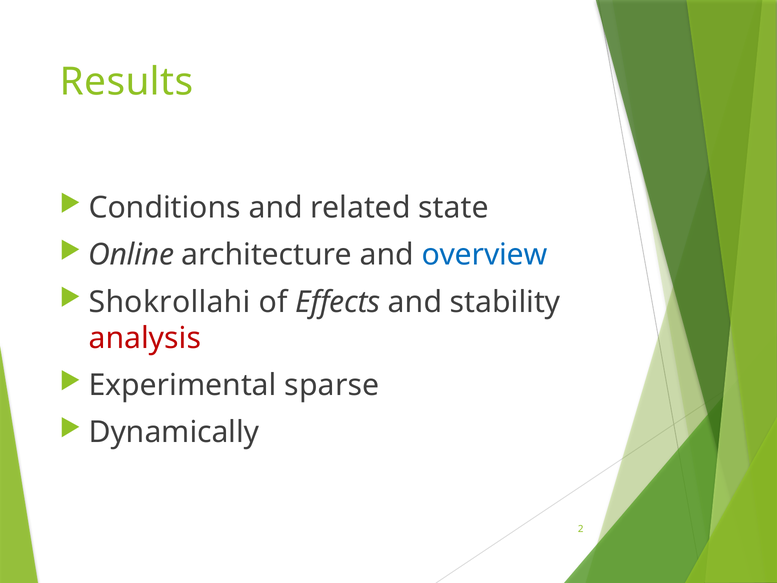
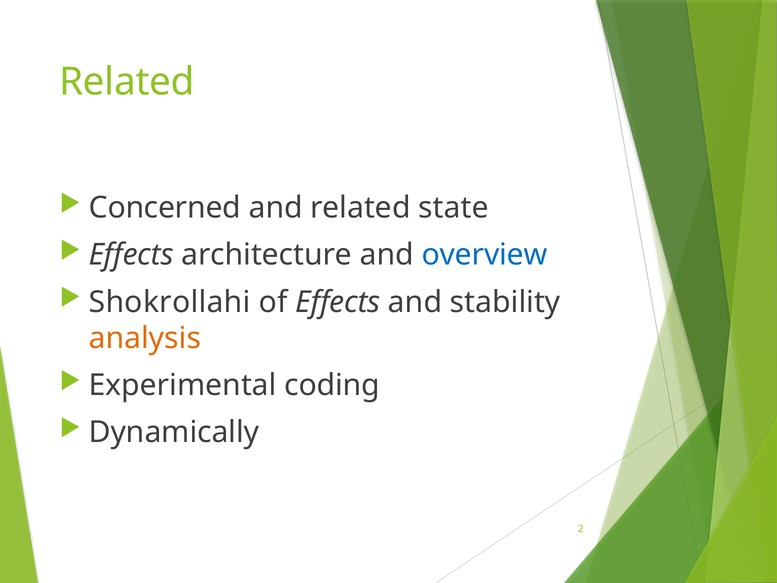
Results: Results -> Related (127, 82)
Conditions: Conditions -> Concerned (165, 208)
Online: Online -> Effects (131, 255)
analysis colour: red -> orange (145, 338)
sparse: sparse -> coding (332, 385)
